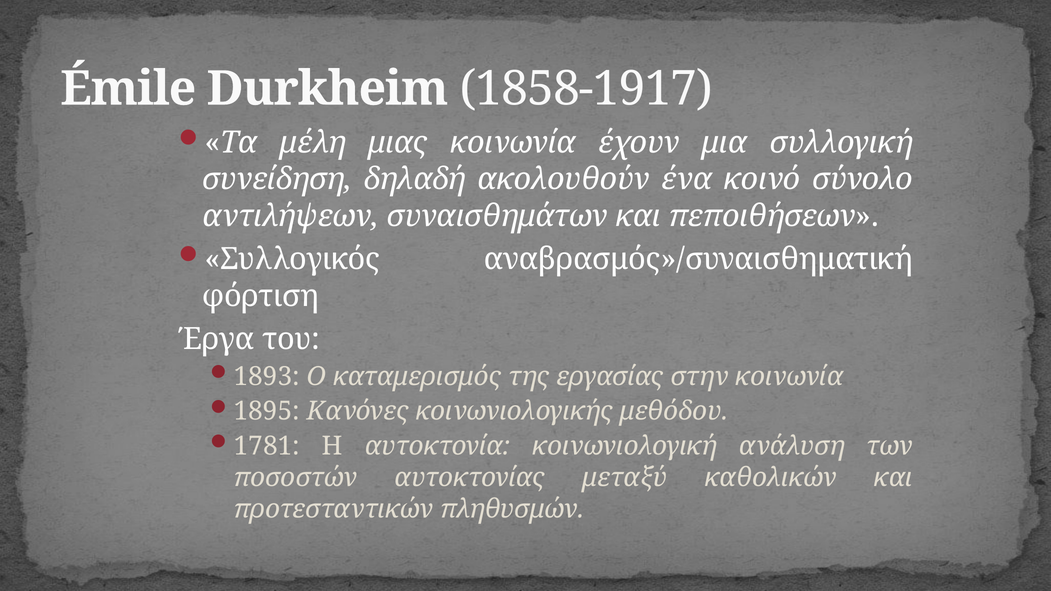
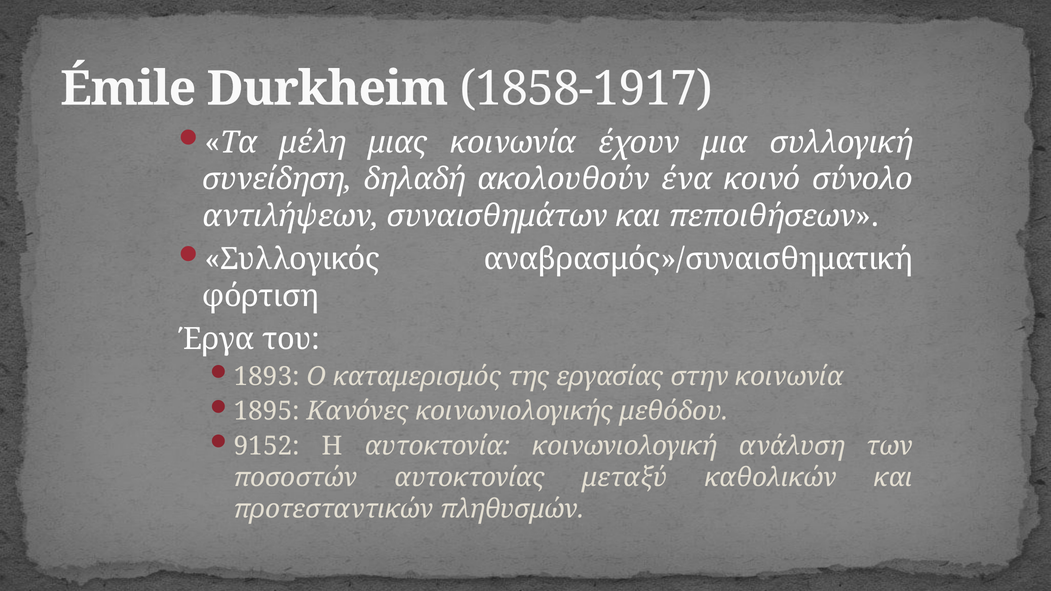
1781: 1781 -> 9152 (267, 446)
